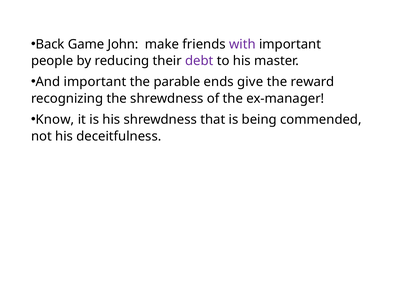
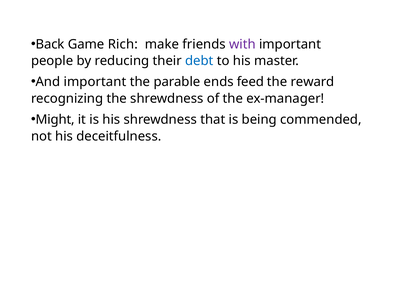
John: John -> Rich (123, 44)
debt colour: purple -> blue (199, 61)
give: give -> feed (250, 82)
Know: Know -> Might (55, 120)
